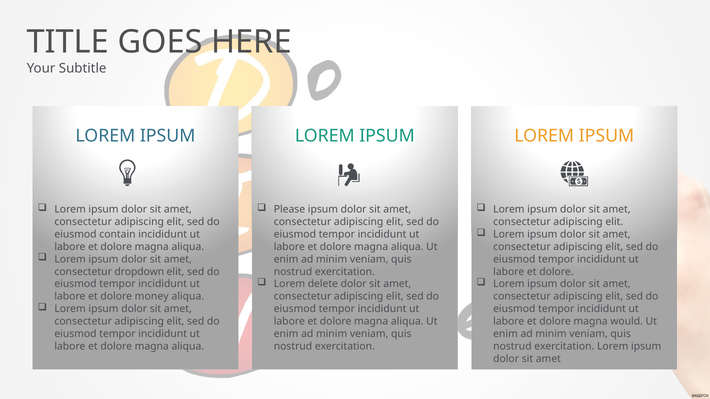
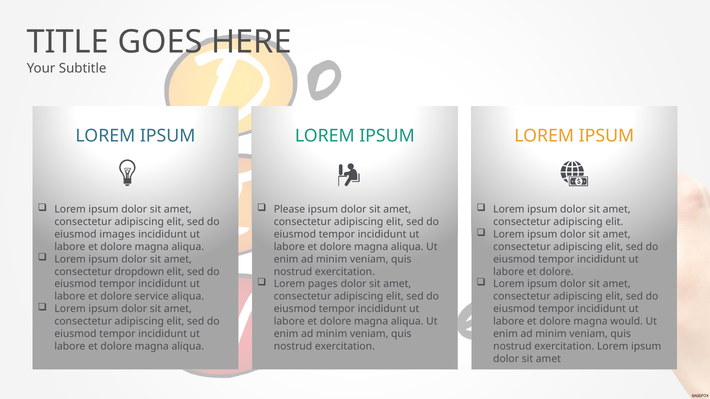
contain: contain -> images (117, 235)
delete: delete -> pages (323, 284)
money: money -> service (152, 297)
